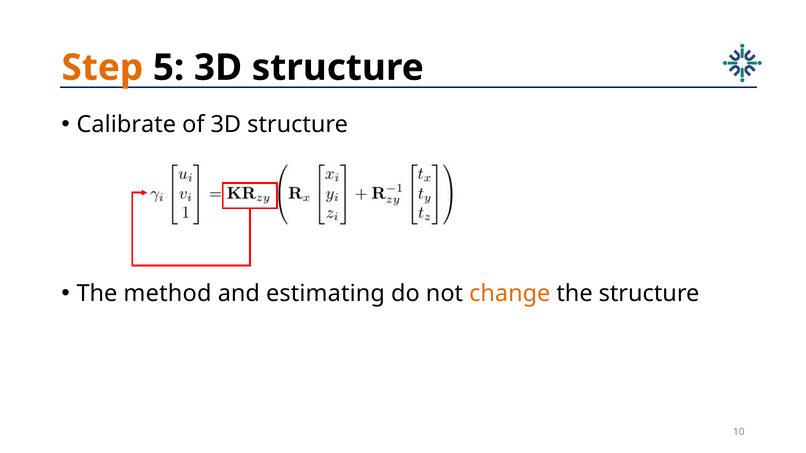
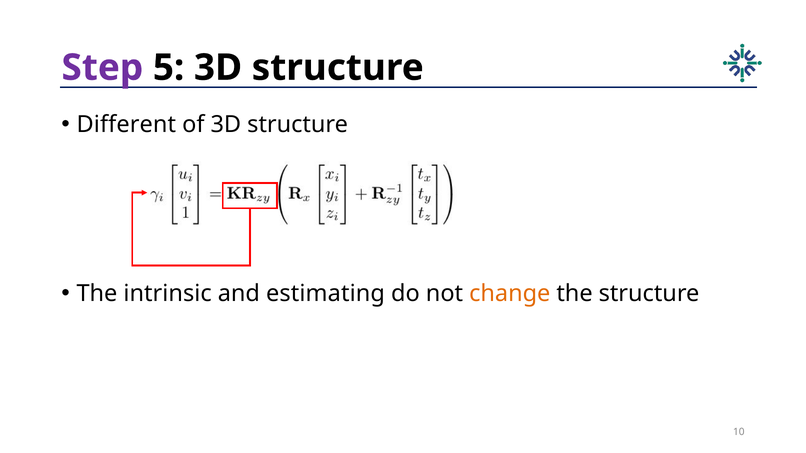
Step colour: orange -> purple (102, 68)
Calibrate: Calibrate -> Different (126, 125)
method: method -> intrinsic (168, 294)
